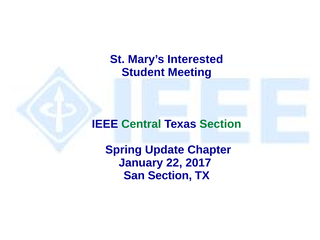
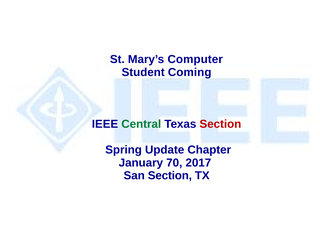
Interested: Interested -> Computer (195, 59)
Meeting: Meeting -> Coming (190, 72)
Section colour: green -> red (220, 124)
22: 22 -> 70 (174, 163)
